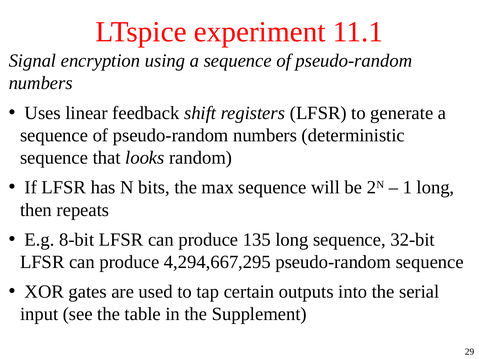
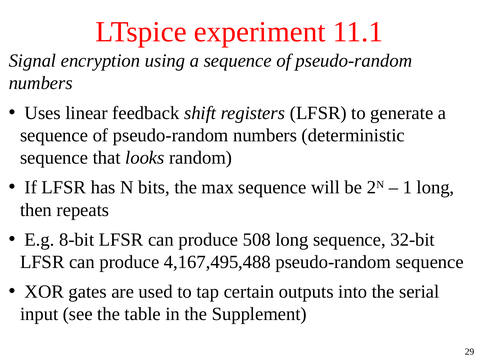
135: 135 -> 508 (257, 240)
4,294,667,295: 4,294,667,295 -> 4,167,495,488 (217, 262)
